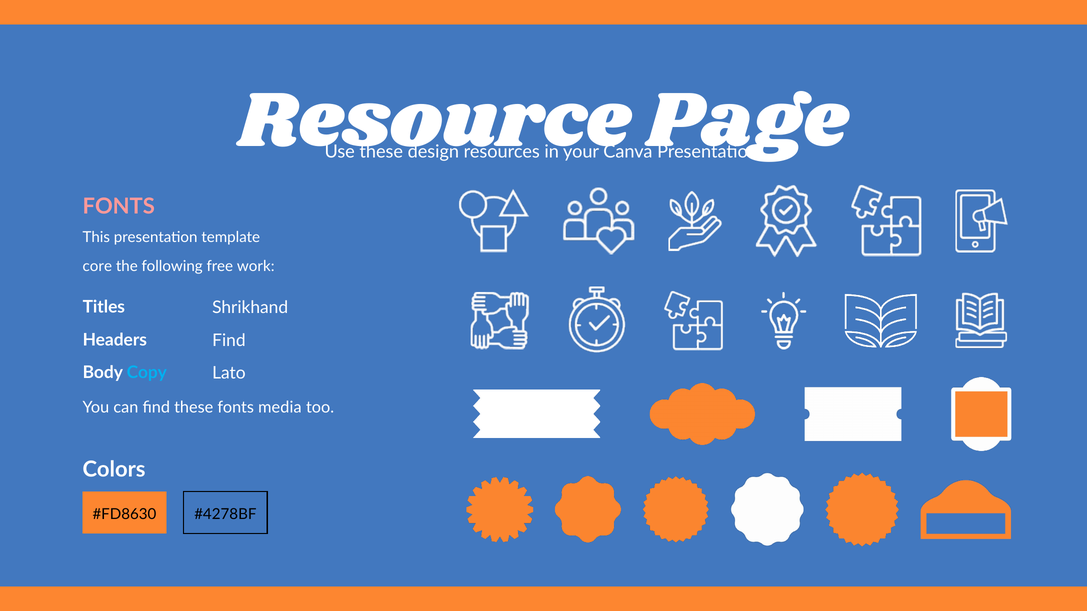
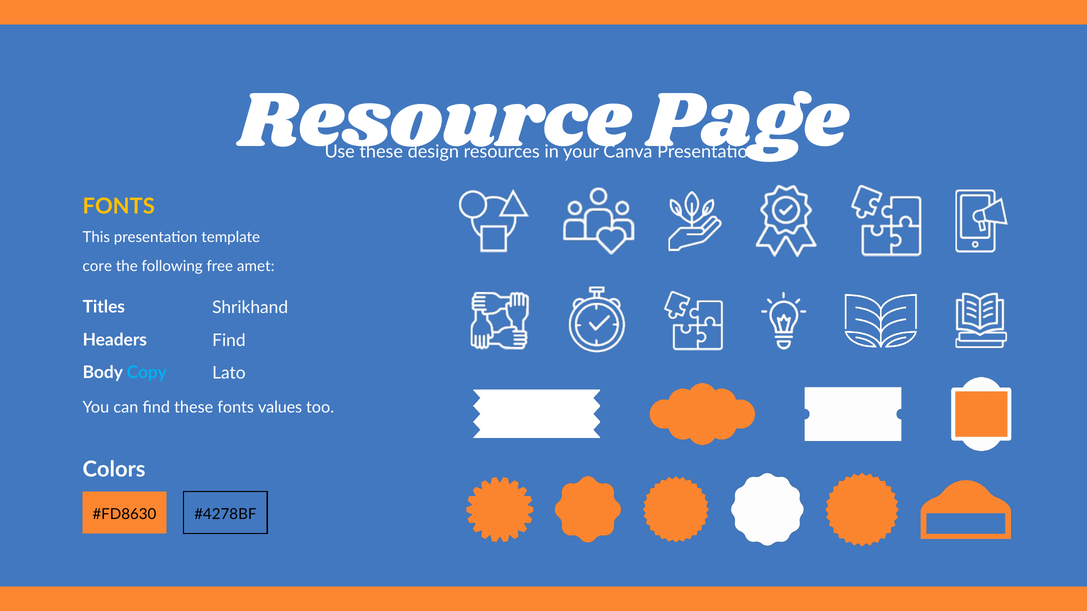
FONTS colour: pink -> yellow (119, 207)
work: work -> amet (256, 267)
media: media -> values (280, 408)
